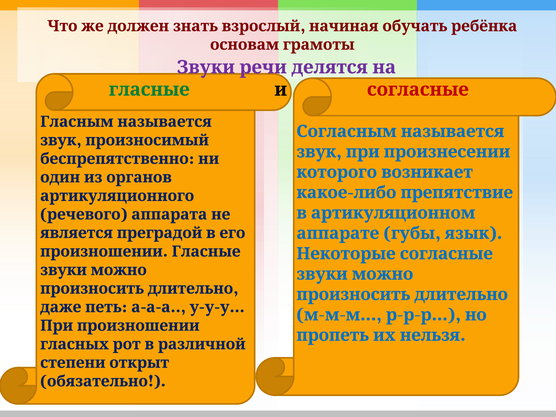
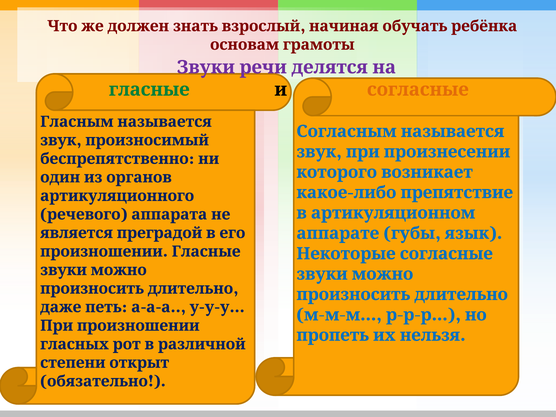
согласные colour: red -> orange (418, 89)
